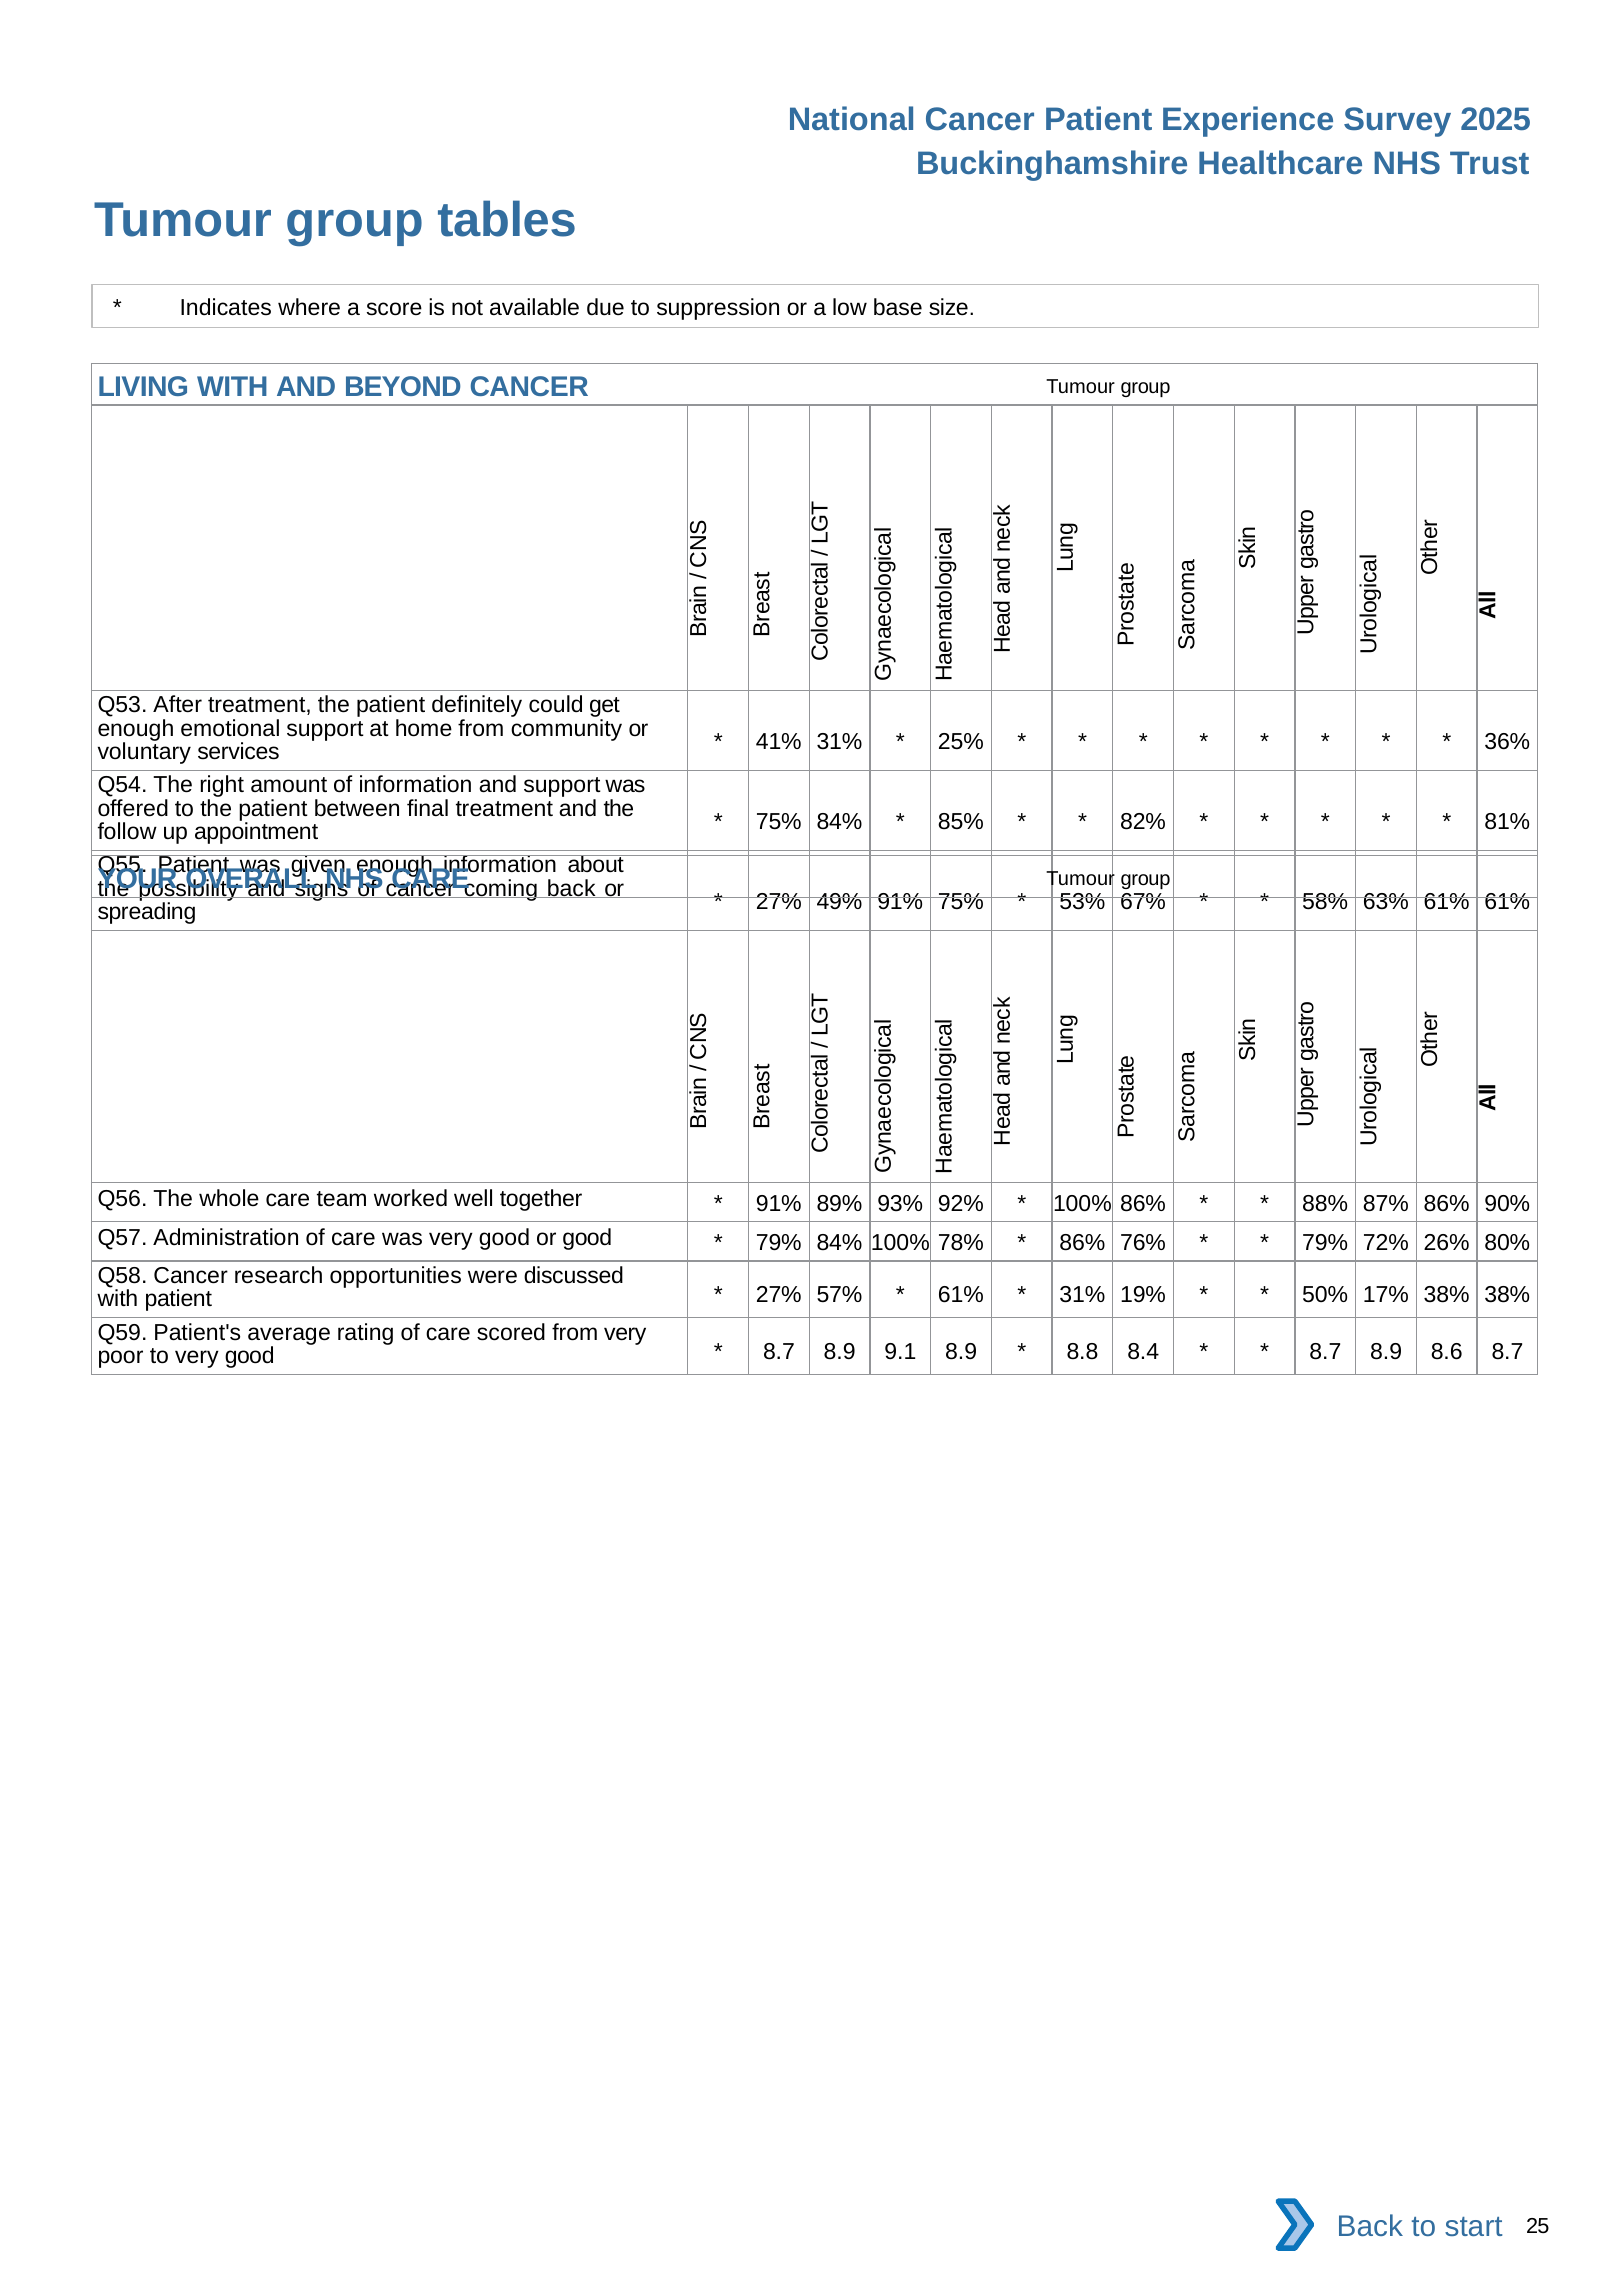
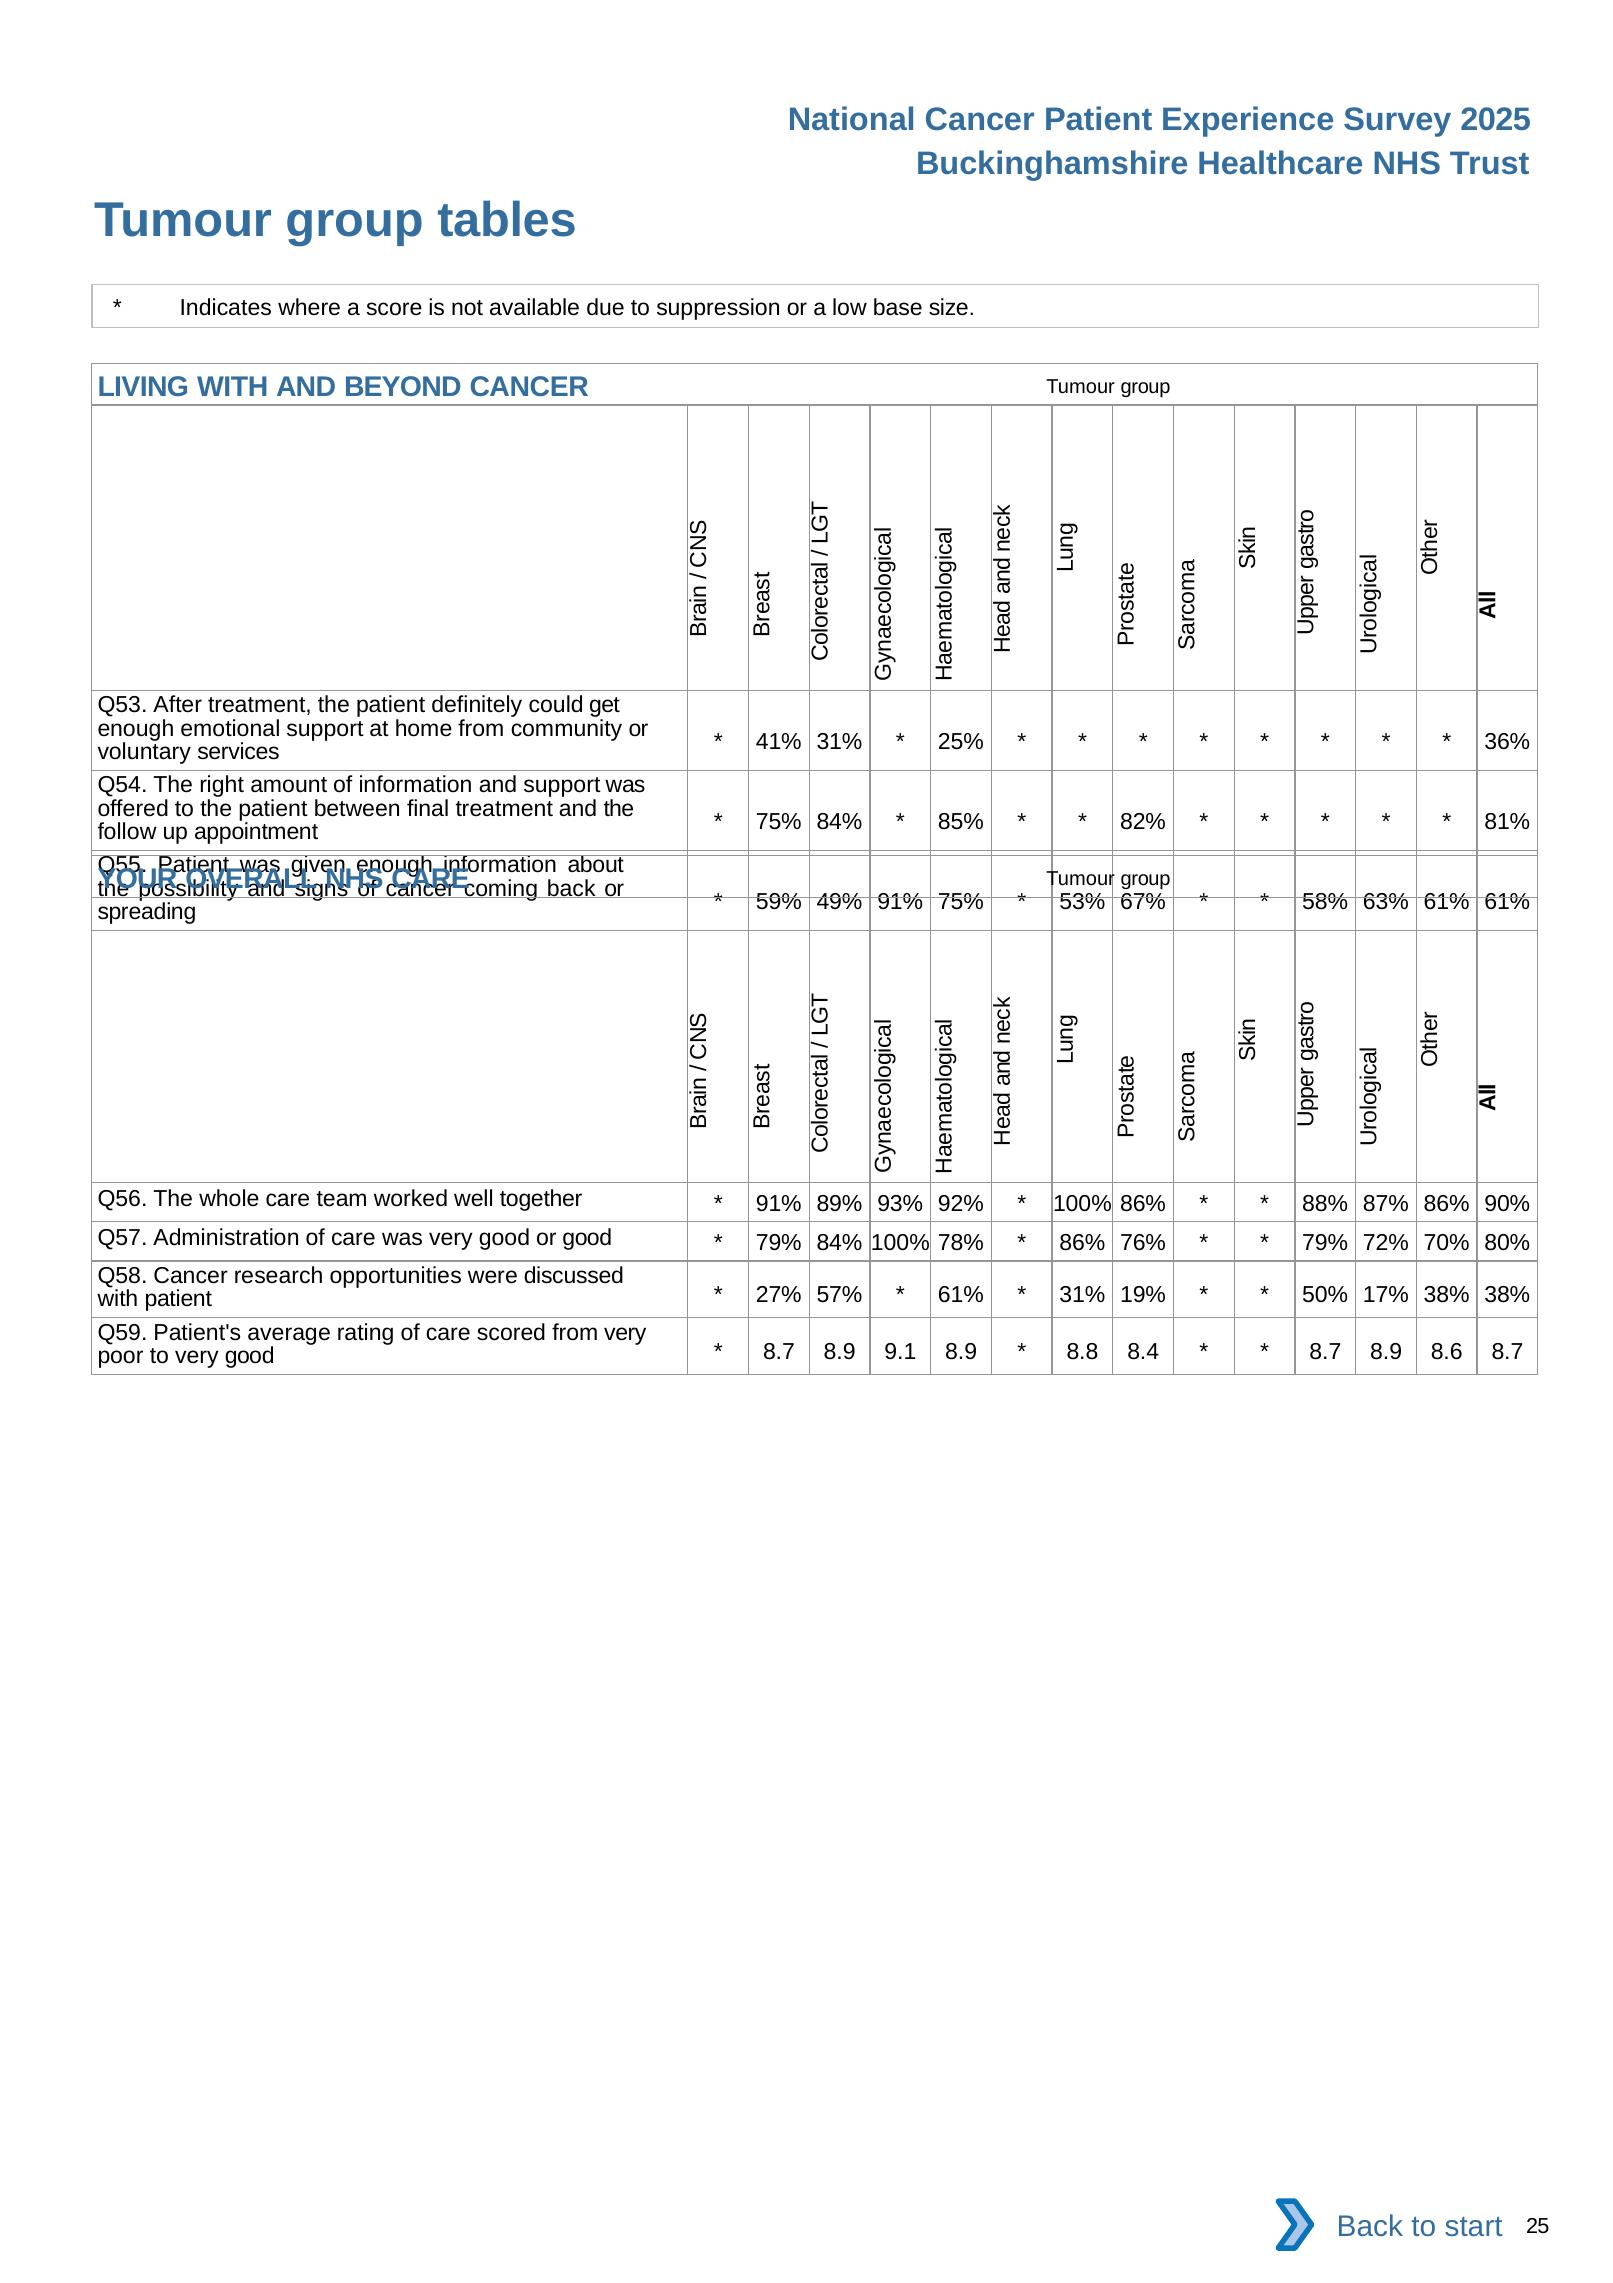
27%: 27% -> 59% (779, 902)
26%: 26% -> 70% (1447, 1243)
